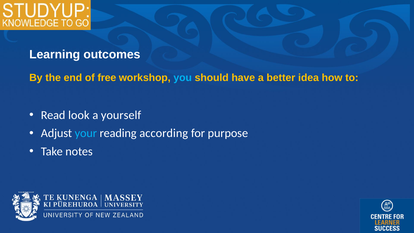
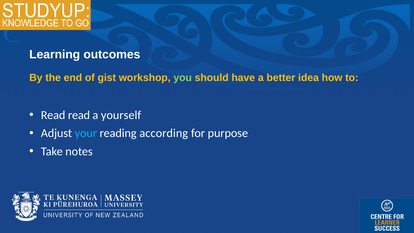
free: free -> gist (107, 78)
you colour: light blue -> light green (183, 78)
Read look: look -> read (79, 115)
